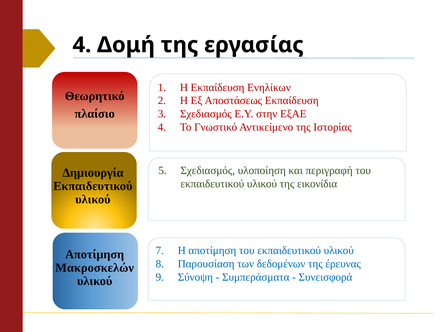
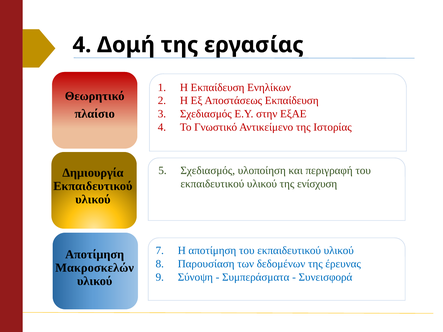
εικονίδια: εικονίδια -> ενίσχυση (317, 184)
